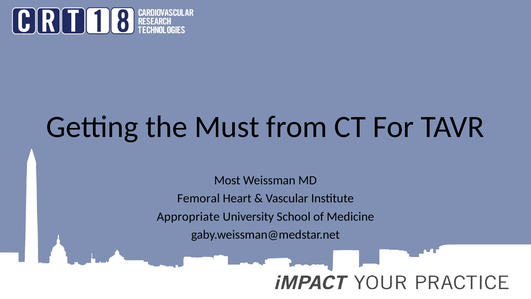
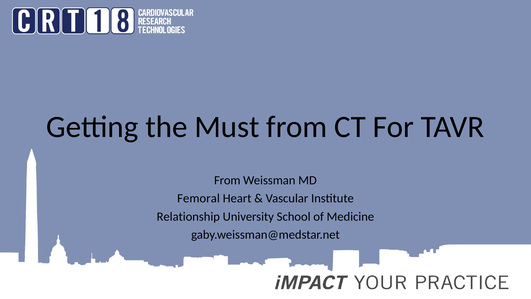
Most: Most -> From (227, 180)
Appropriate: Appropriate -> Relationship (188, 216)
